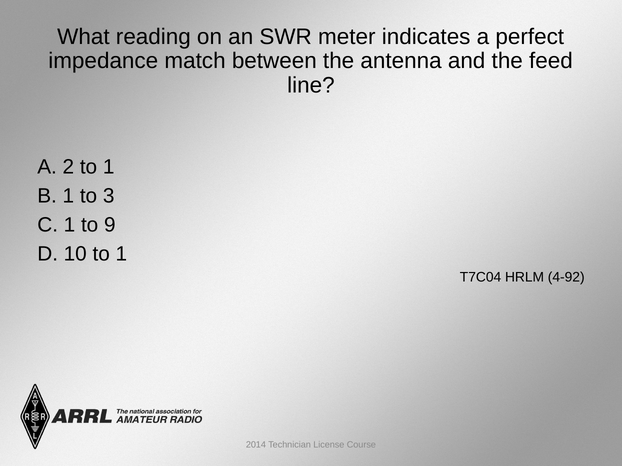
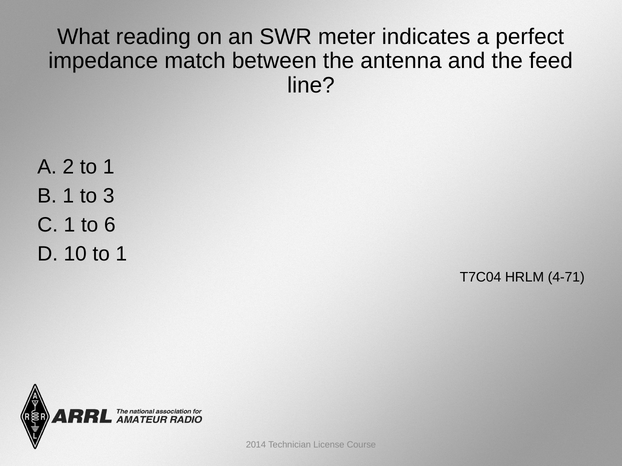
9: 9 -> 6 (110, 225)
4-92: 4-92 -> 4-71 (566, 277)
